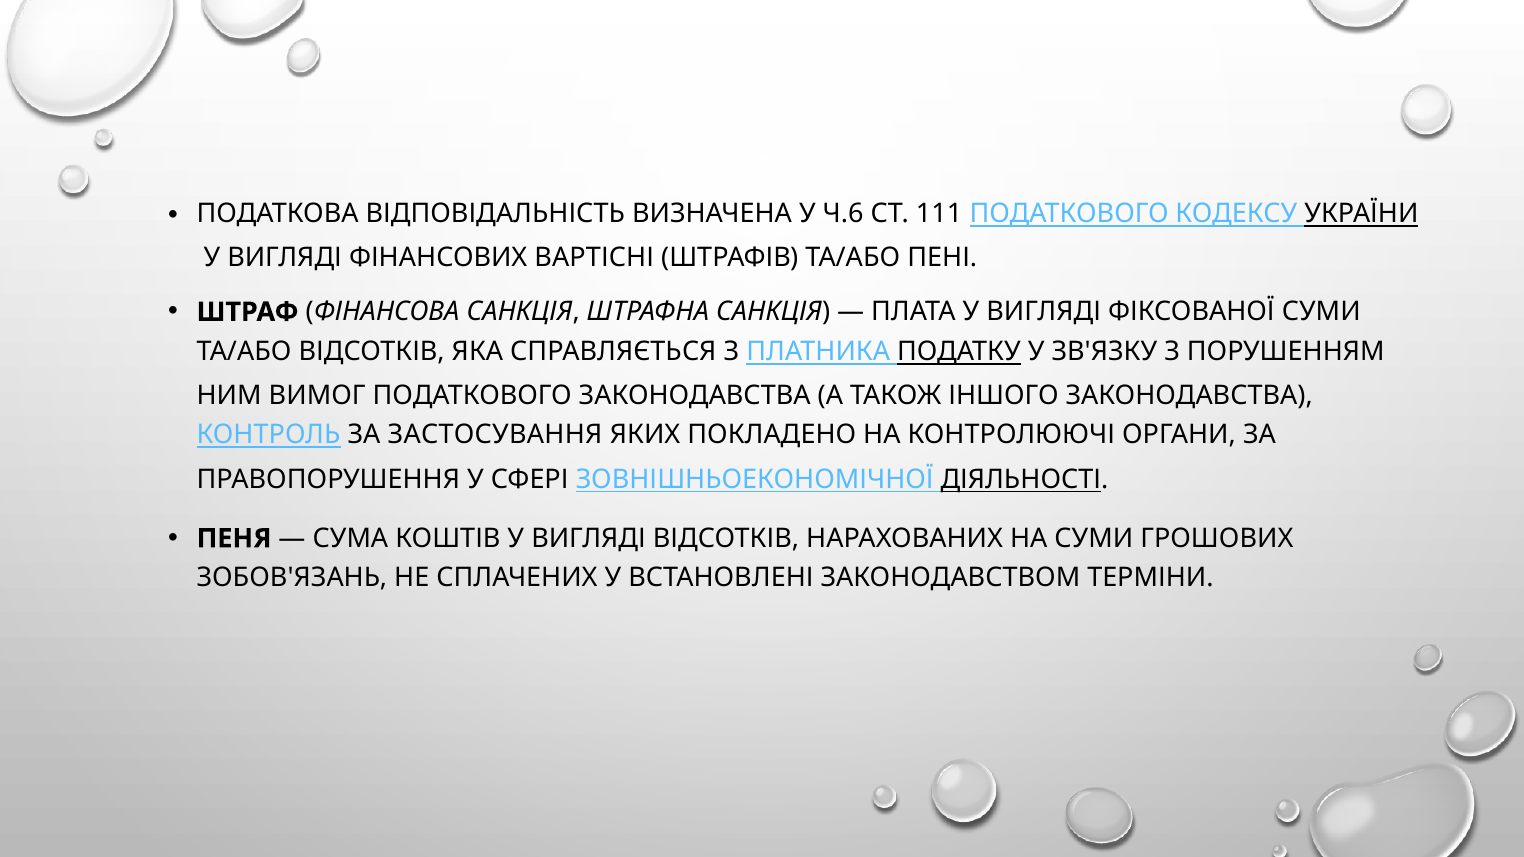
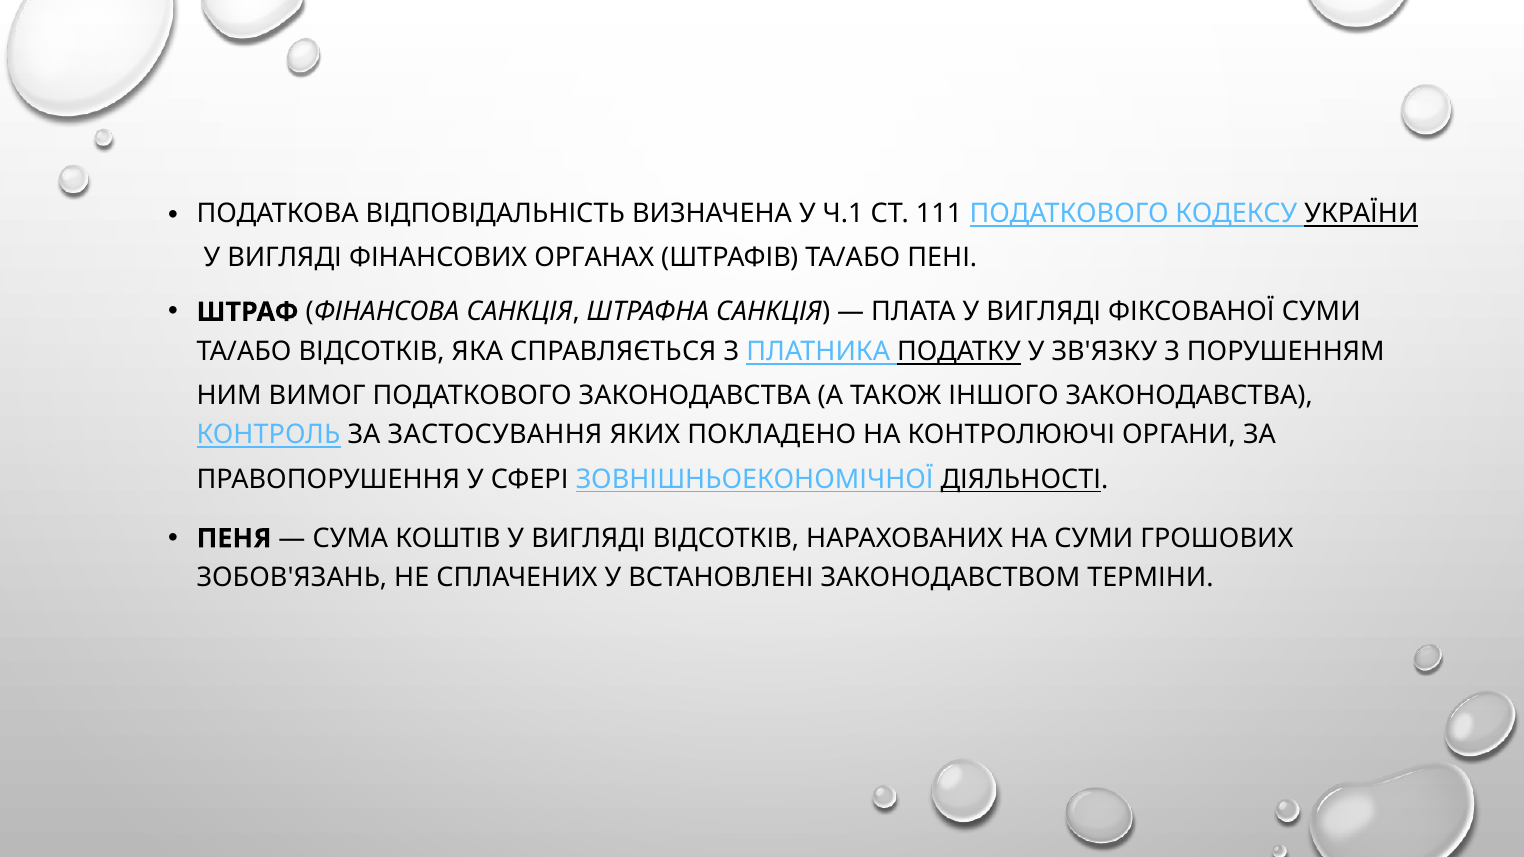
Ч.6: Ч.6 -> Ч.1 (843, 214)
ВАРТІСНІ: ВАРТІСНІ -> ОРГАНАХ (594, 257)
